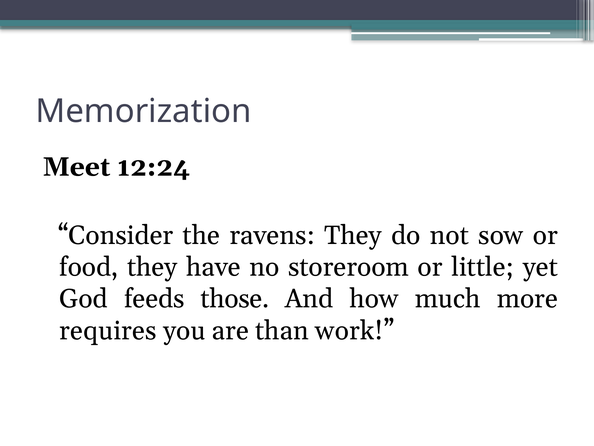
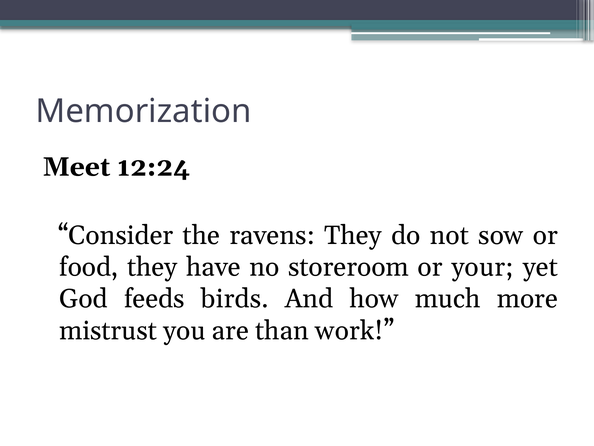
little: little -> your (483, 267)
those: those -> birds (235, 299)
requires: requires -> mistrust (108, 330)
